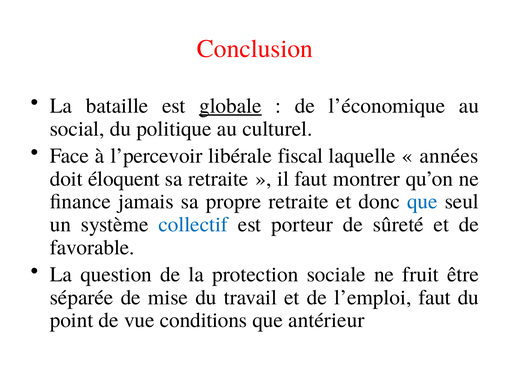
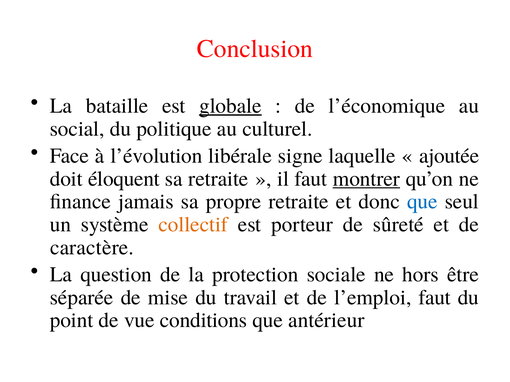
l’percevoir: l’percevoir -> l’évolution (156, 156)
fiscal: fiscal -> signe (300, 156)
années: années -> ajoutée (449, 156)
montrer underline: none -> present (366, 179)
collectif colour: blue -> orange (193, 225)
favorable: favorable -> caractère (92, 248)
fruit: fruit -> hors (421, 275)
